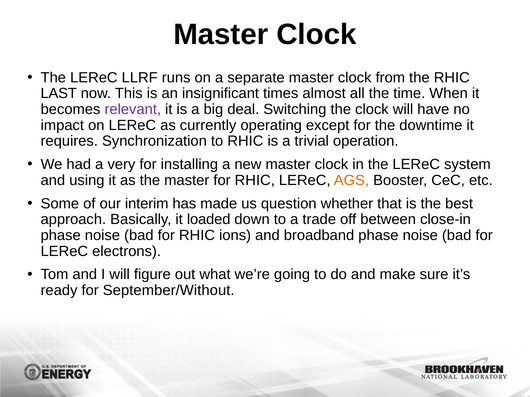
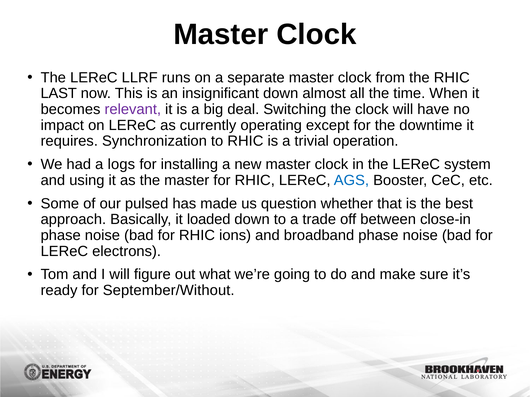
insignificant times: times -> down (281, 94)
very: very -> logs (121, 165)
AGS colour: orange -> blue (351, 180)
interim: interim -> pulsed (147, 204)
